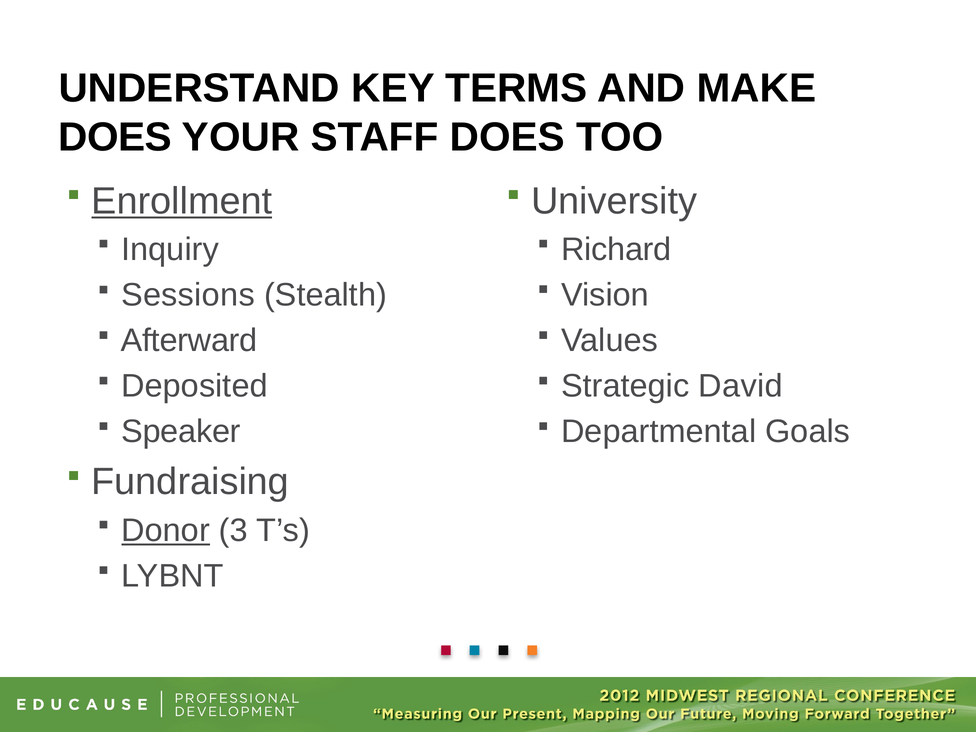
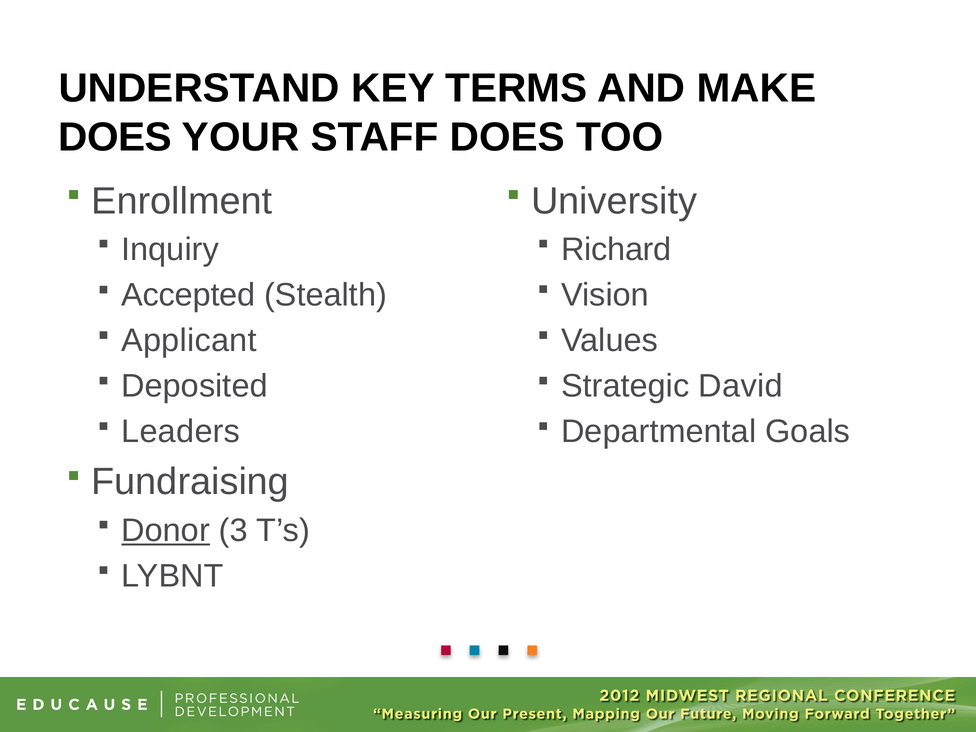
Enrollment underline: present -> none (182, 201)
Sessions: Sessions -> Accepted (188, 295)
Afterward: Afterward -> Applicant (189, 341)
Speaker: Speaker -> Leaders (181, 432)
